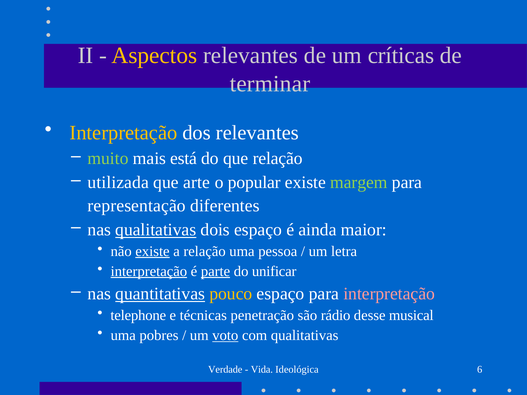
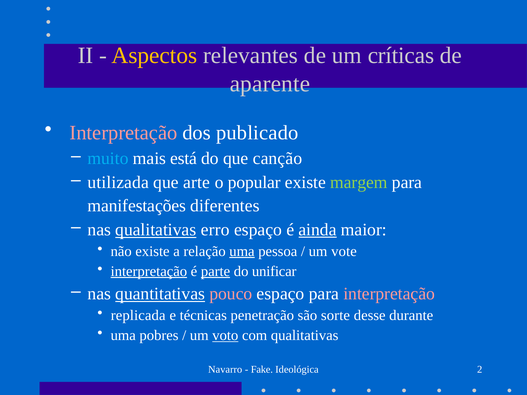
terminar: terminar -> aparente (270, 84)
Interpretação colour: yellow -> pink (123, 133)
dos relevantes: relevantes -> publicado (257, 133)
muito colour: light green -> light blue (108, 159)
que relação: relação -> canção (278, 159)
representação: representação -> manifestações (137, 206)
dois: dois -> erro (215, 230)
ainda underline: none -> present (318, 230)
existe underline: present -> none (152, 251)
uma underline: none -> present (242, 251)
letra: letra -> vote (344, 251)
pouco colour: yellow -> pink (231, 294)
telephone: telephone -> replicada (138, 316)
rádio: rádio -> sorte (335, 316)
musical: musical -> durante (411, 316)
Verdade: Verdade -> Navarro (225, 370)
Vida: Vida -> Fake (262, 370)
6: 6 -> 2 (480, 370)
